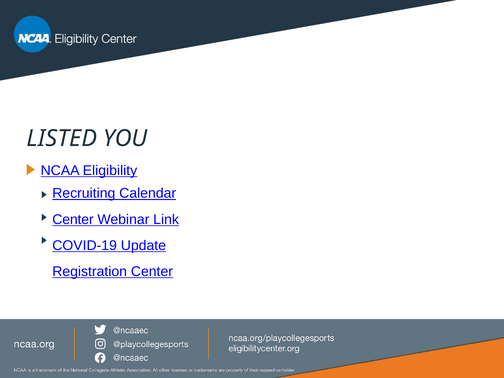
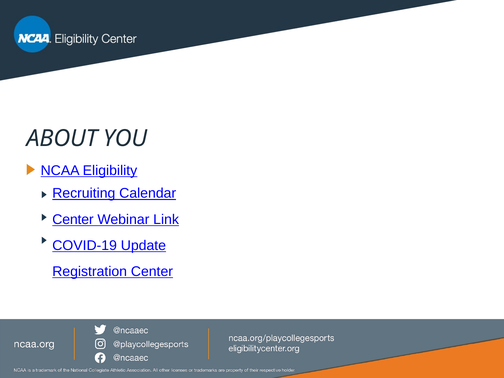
LISTED: LISTED -> ABOUT (62, 139)
